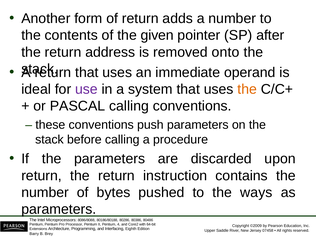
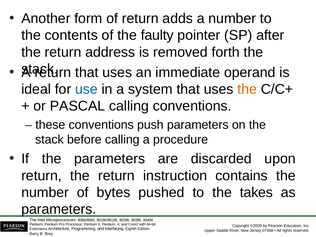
given: given -> faulty (157, 35)
onto: onto -> forth (226, 52)
use colour: purple -> blue (86, 89)
ways: ways -> takes (256, 193)
